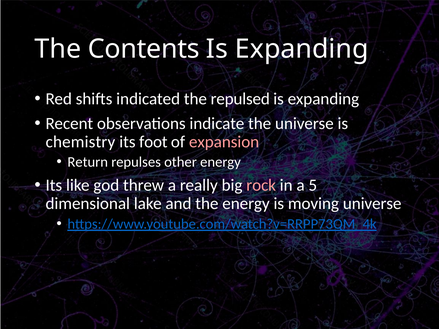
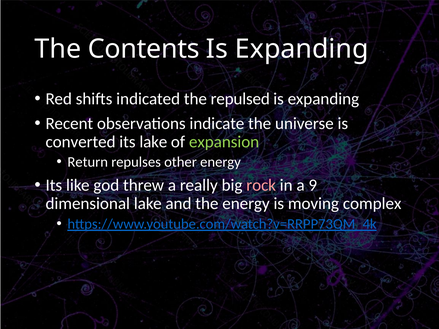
chemistry: chemistry -> converted (81, 142)
its foot: foot -> lake (153, 142)
expansion colour: pink -> light green (224, 142)
5: 5 -> 9 (313, 185)
moving universe: universe -> complex (372, 204)
